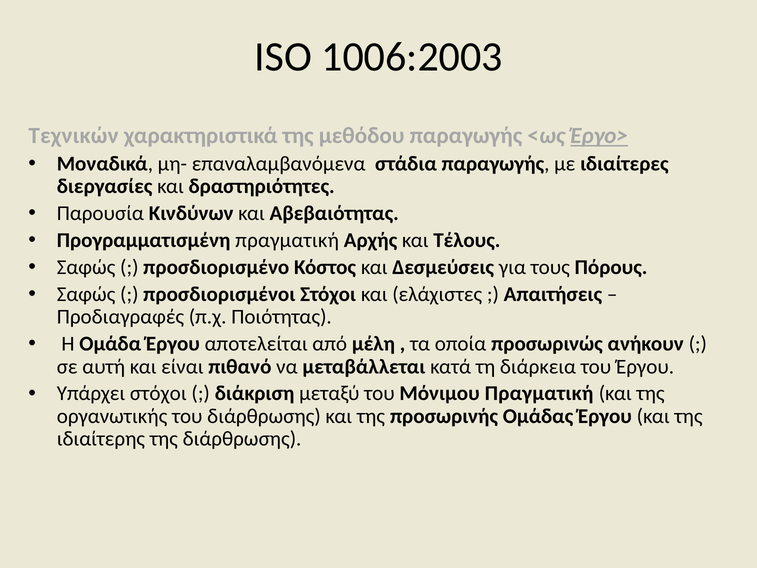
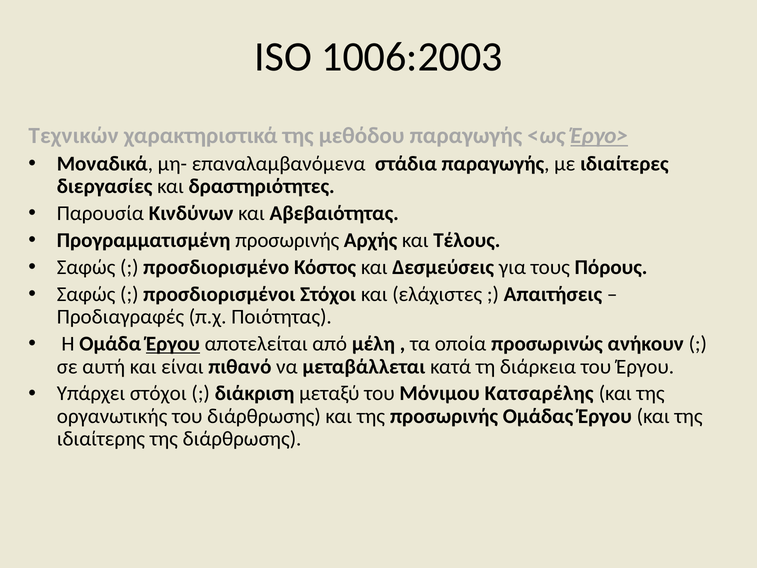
Προγραμματισμένη πραγματική: πραγματική -> προσωρινής (287, 240)
Έργου underline: none -> present (173, 344)
Μόνιμου Πραγματική: Πραγματική -> Κατσαρέλης (539, 393)
